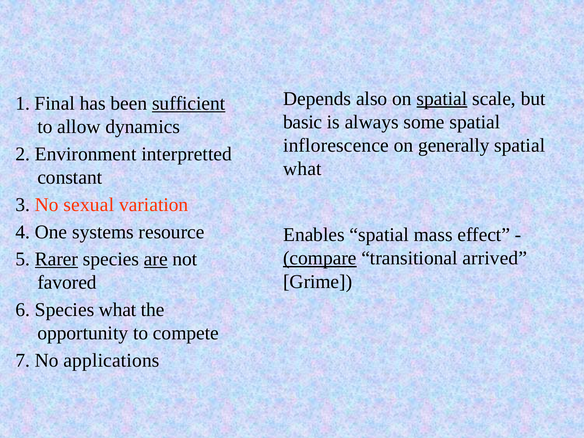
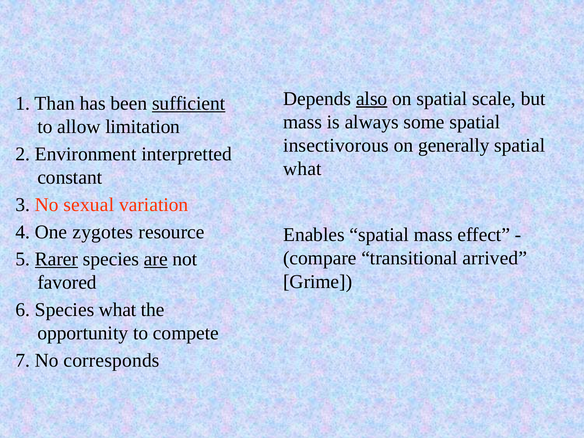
also underline: none -> present (372, 99)
spatial underline: present -> none (442, 99)
Final: Final -> Than (55, 103)
basic: basic -> mass (303, 122)
dynamics: dynamics -> limitation (143, 127)
inflorescence: inflorescence -> insectivorous (336, 145)
systems: systems -> zygotes (103, 232)
compare underline: present -> none (320, 258)
applications: applications -> corresponds (112, 360)
